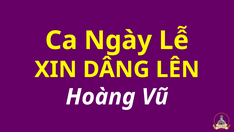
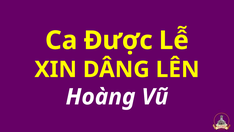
Ngày: Ngày -> Được (118, 40)
